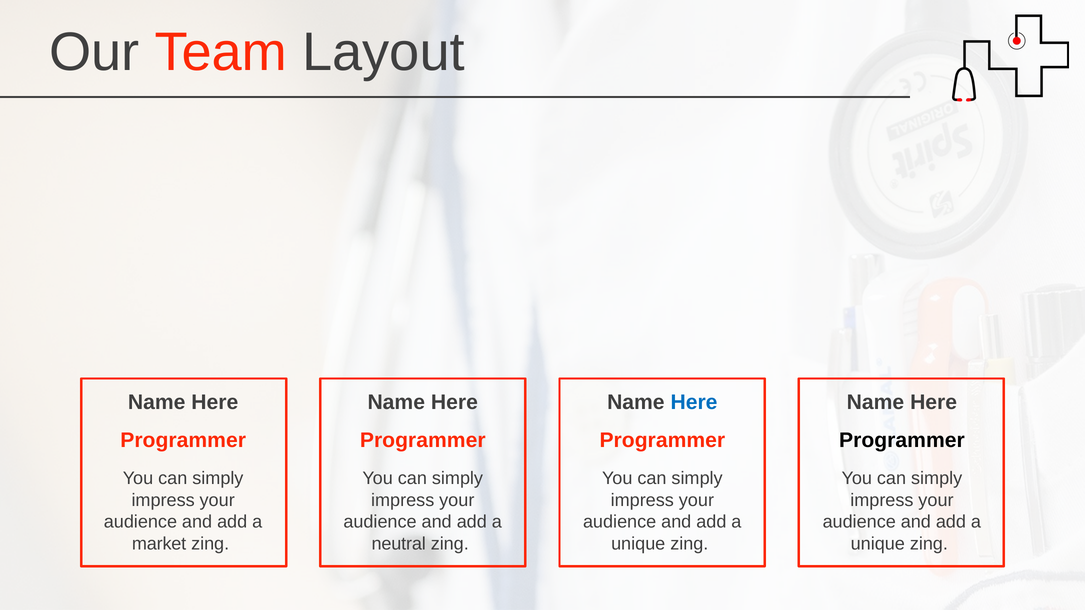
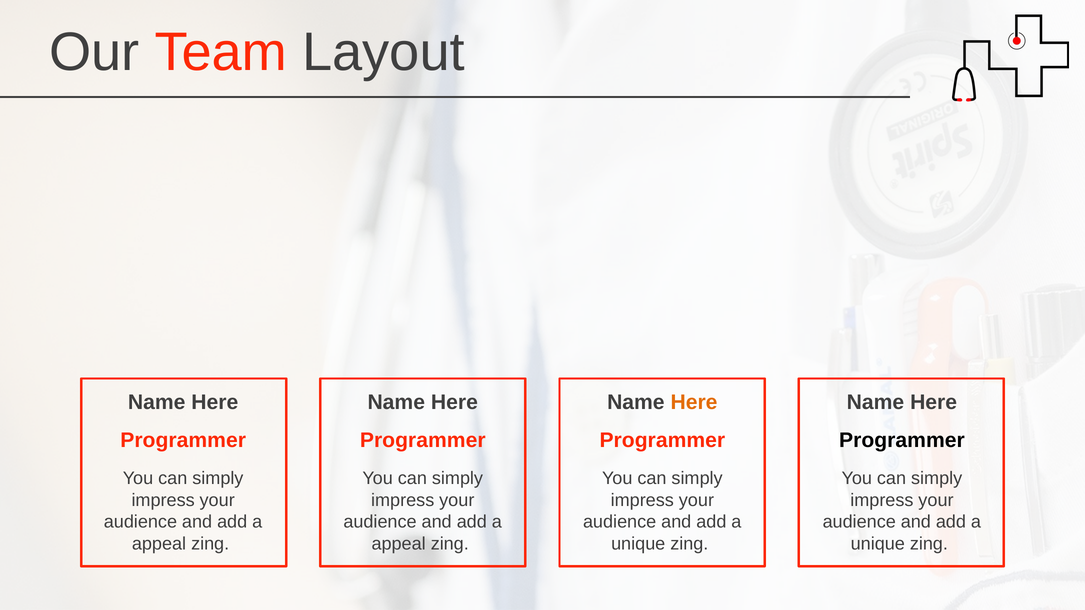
Here colour: blue -> orange (694, 402)
market: market -> appeal (159, 544)
neutral: neutral -> appeal (399, 544)
